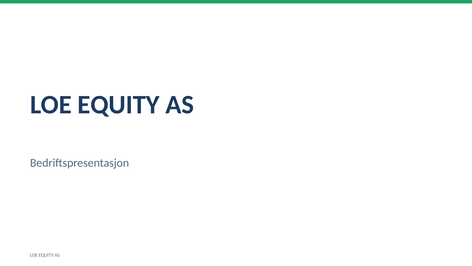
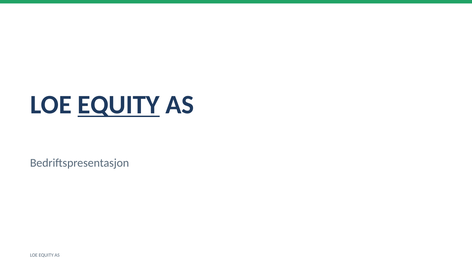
EQUITY underline: none -> present (119, 105)
